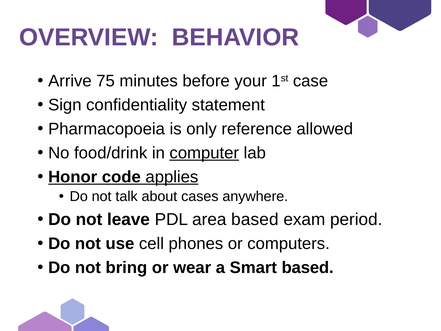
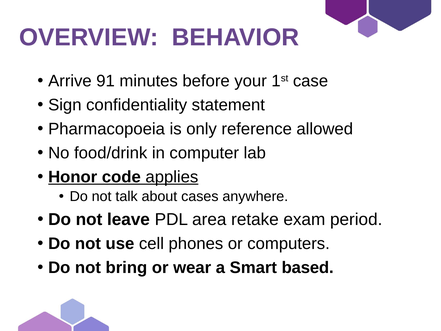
75: 75 -> 91 (106, 81)
computer underline: present -> none (204, 153)
area based: based -> retake (255, 219)
